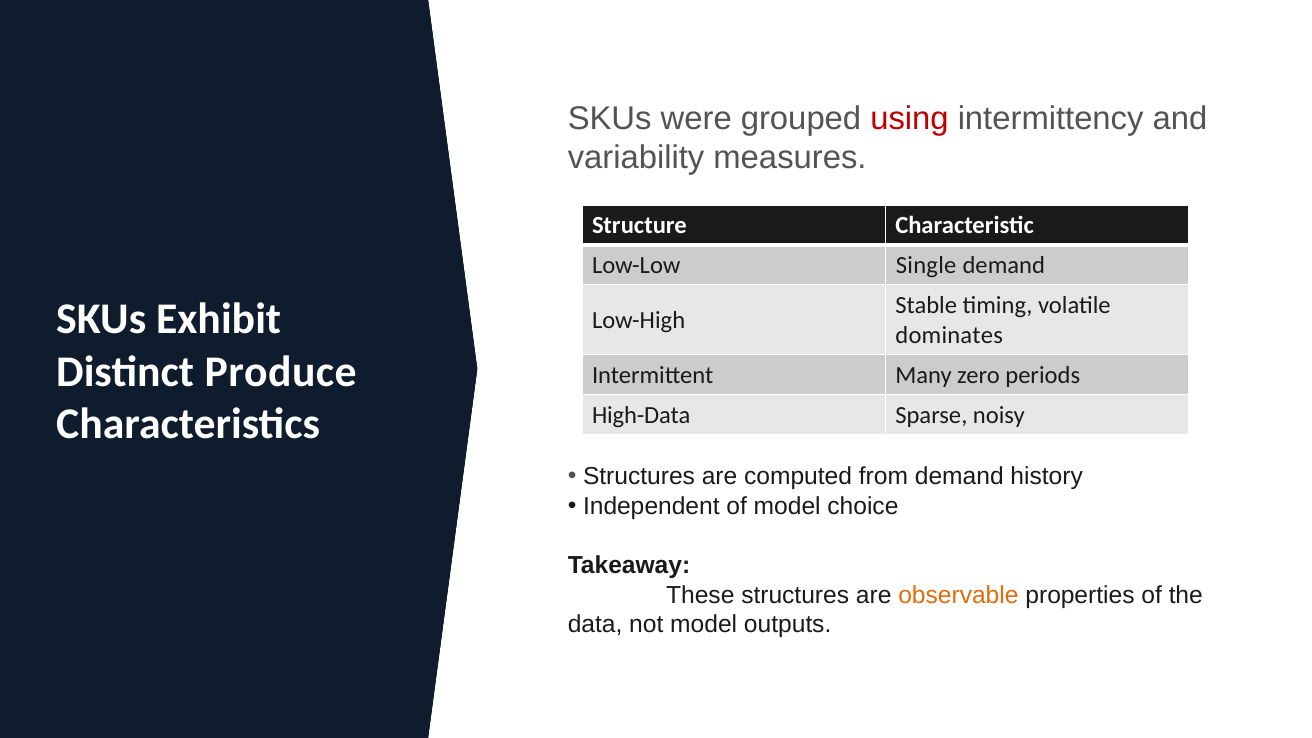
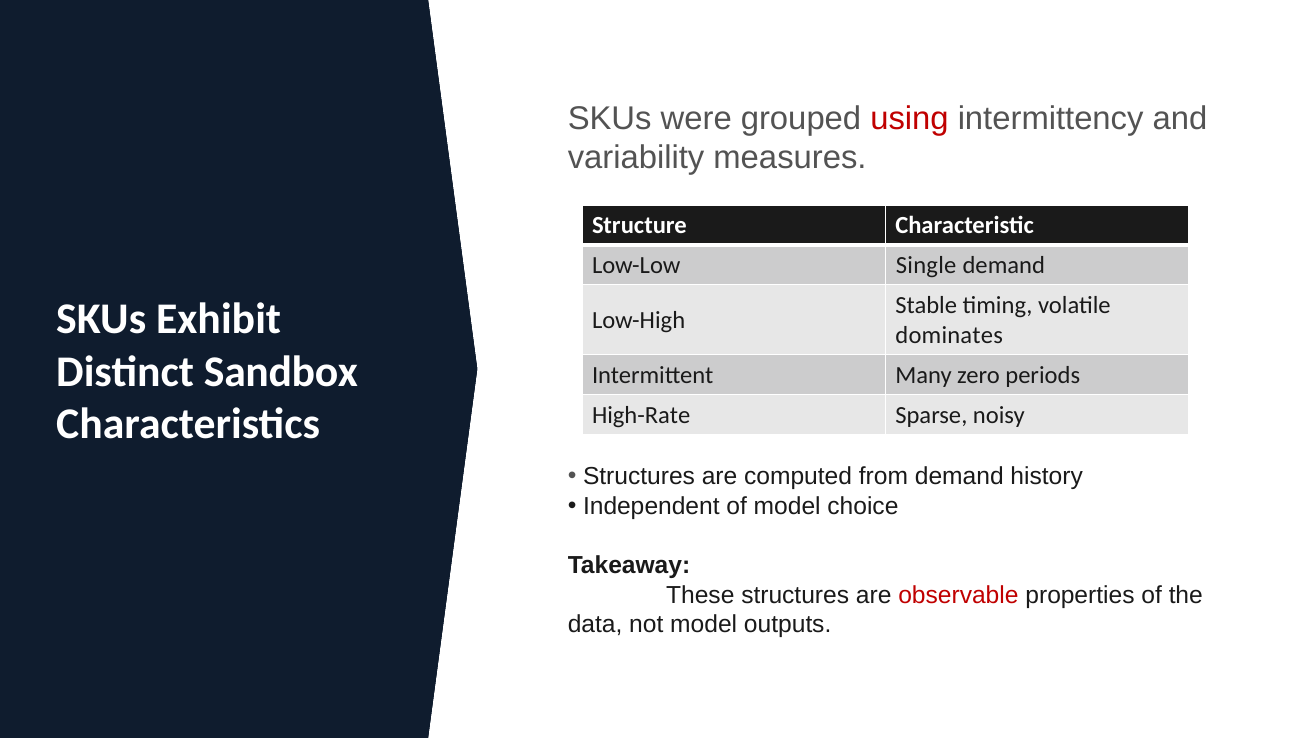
Produce: Produce -> Sandbox (281, 372)
High-Data: High-Data -> High-Rate (641, 415)
observable colour: orange -> red (958, 595)
